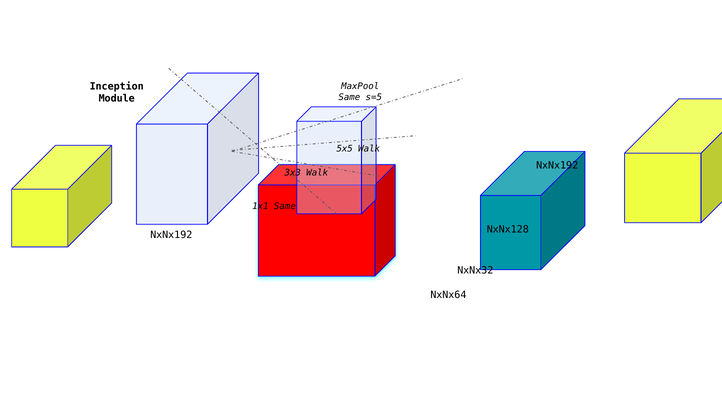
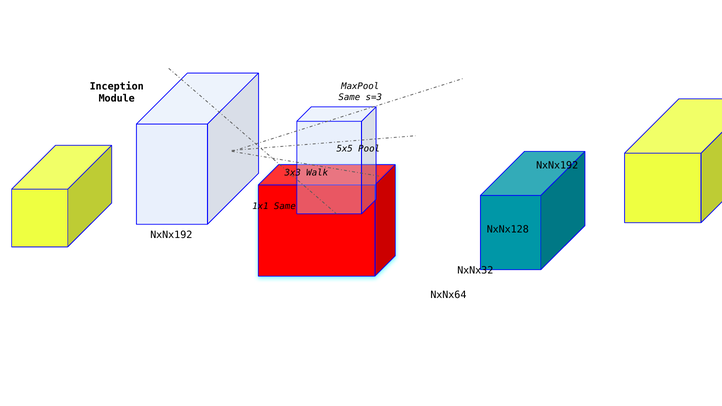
s=5: s=5 -> s=3 (374, 97)
5x5 Walk: Walk -> Pool (369, 149)
